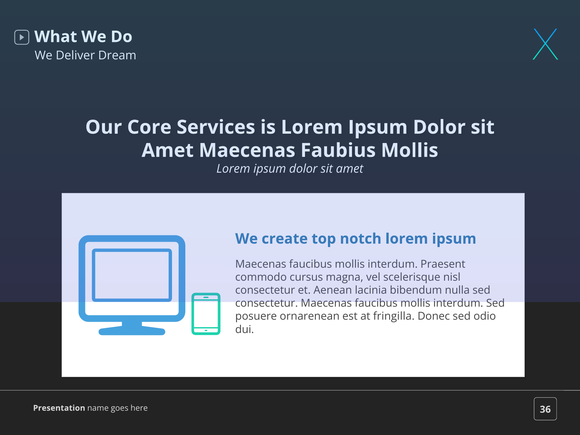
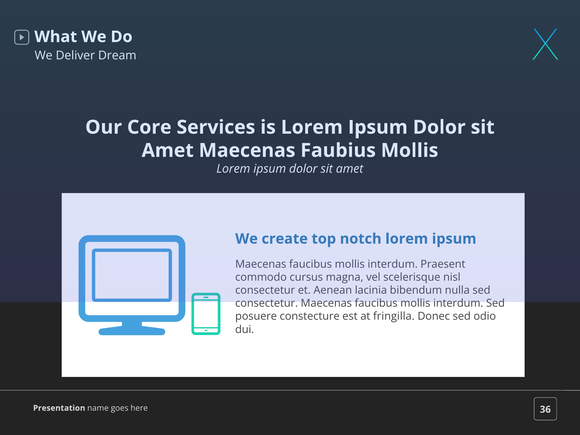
ornarenean: ornarenean -> constecture (310, 316)
